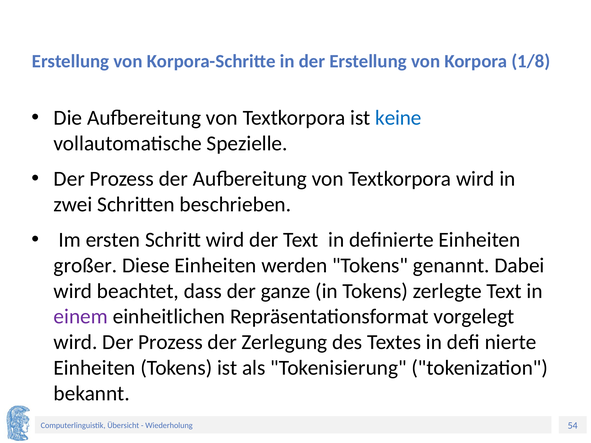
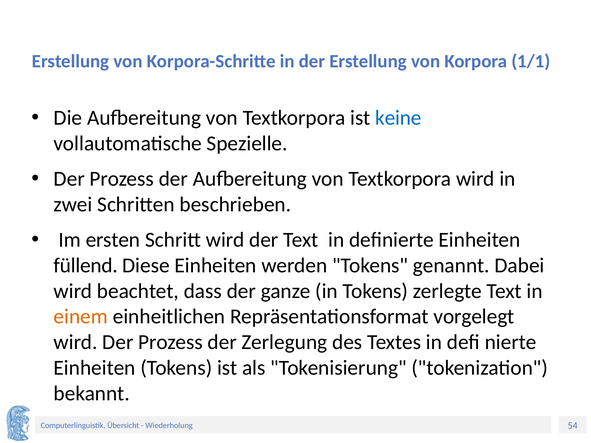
1/8: 1/8 -> 1/1 (531, 61)
großer: großer -> füllend (86, 266)
einem colour: purple -> orange (81, 317)
